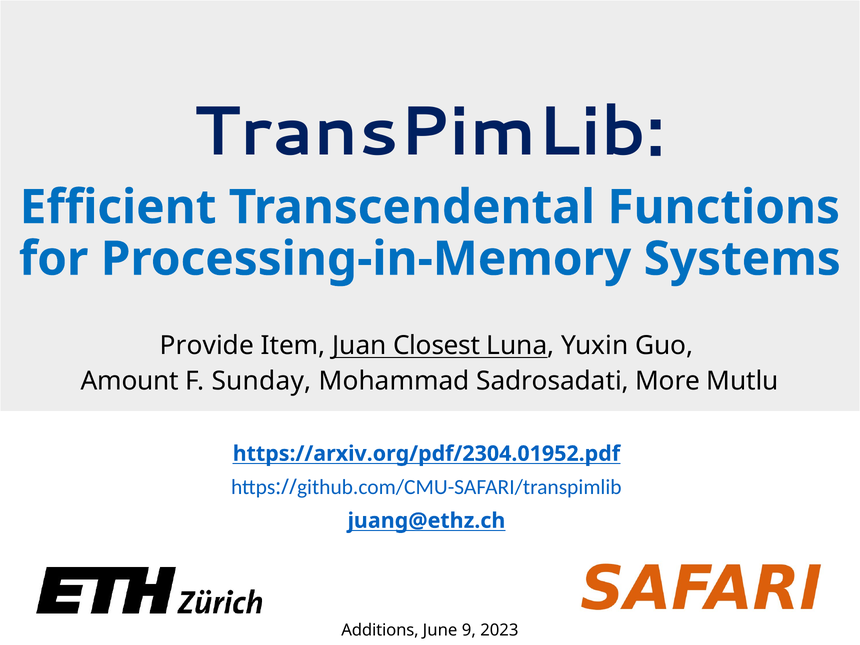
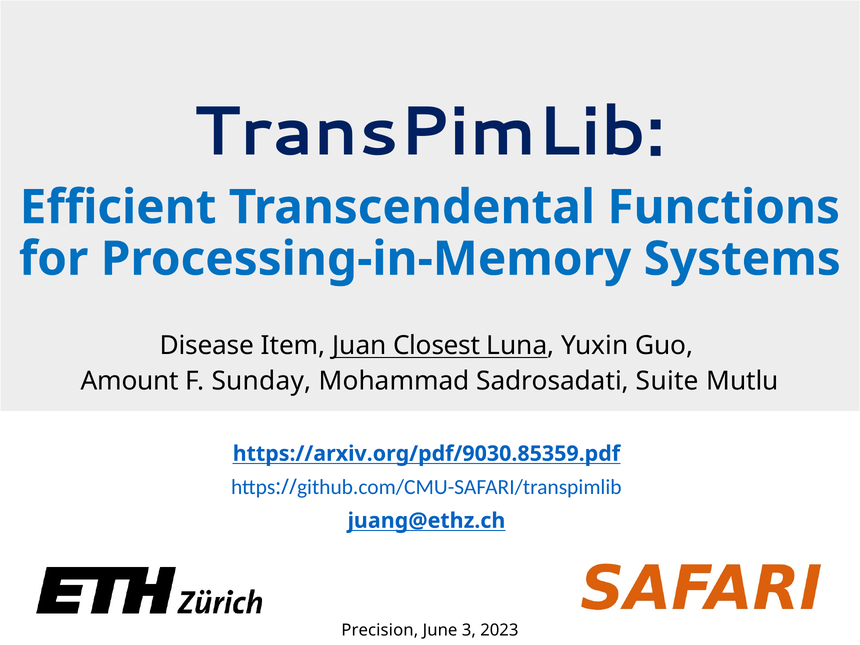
Provide: Provide -> Disease (207, 346)
More: More -> Suite (667, 381)
https://arxiv.org/pdf/2304.01952.pdf: https://arxiv.org/pdf/2304.01952.pdf -> https://arxiv.org/pdf/9030.85359.pdf (426, 454)
Additions: Additions -> Precision (380, 630)
9: 9 -> 3 (469, 630)
